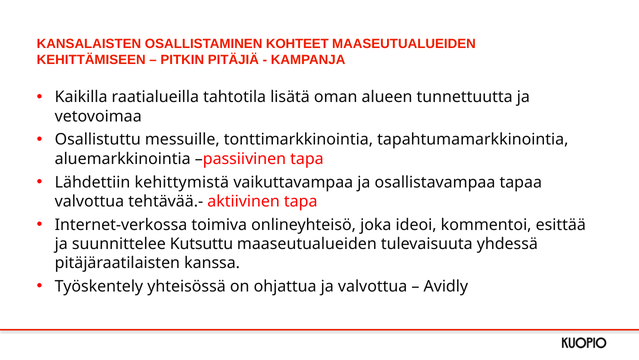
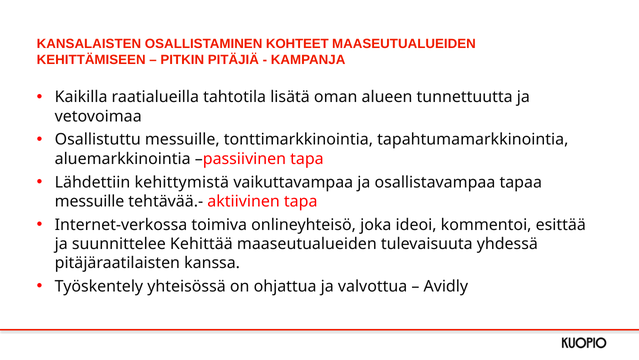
valvottua: valvottua -> messuille (90, 201)
Kutsuttu: Kutsuttu -> Kehittää (201, 244)
